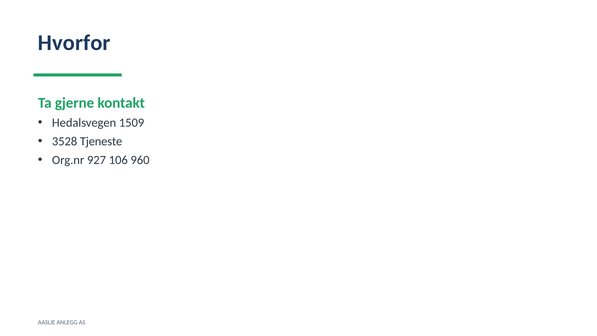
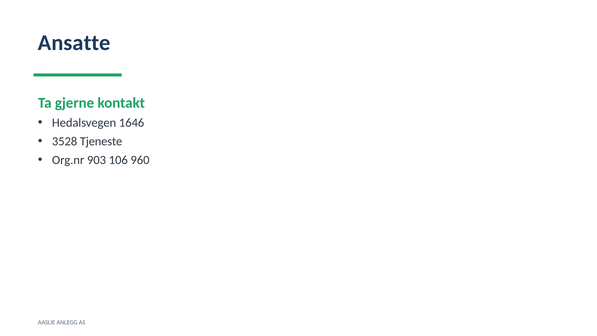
Hvorfor: Hvorfor -> Ansatte (74, 43)
1509: 1509 -> 1646 (132, 123)
927: 927 -> 903 (97, 160)
